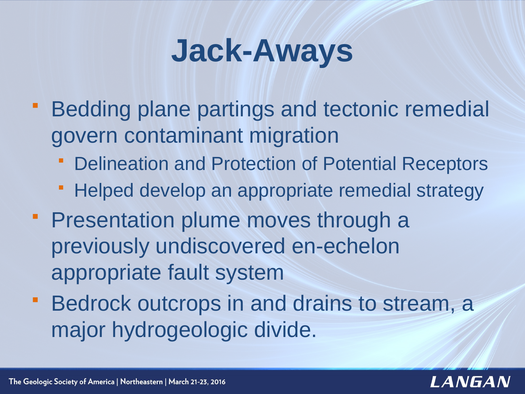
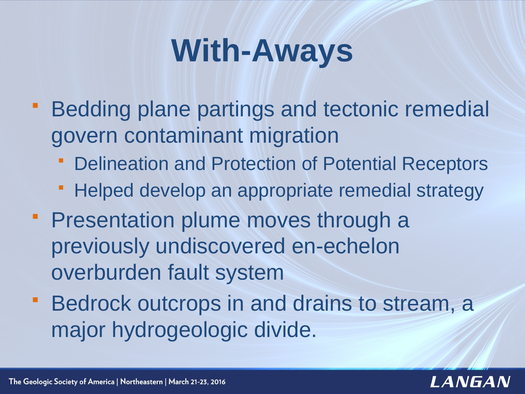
Jack-Aways: Jack-Aways -> With-Aways (262, 51)
appropriate: appropriate -> overburden (106, 272)
